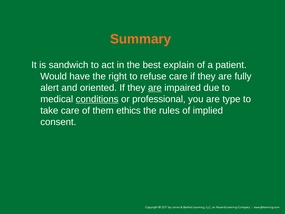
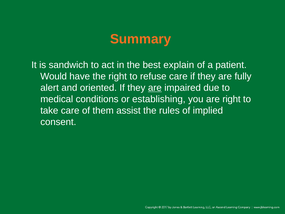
conditions underline: present -> none (97, 99)
professional: professional -> establishing (159, 99)
are type: type -> right (231, 99)
ethics: ethics -> assist (128, 110)
